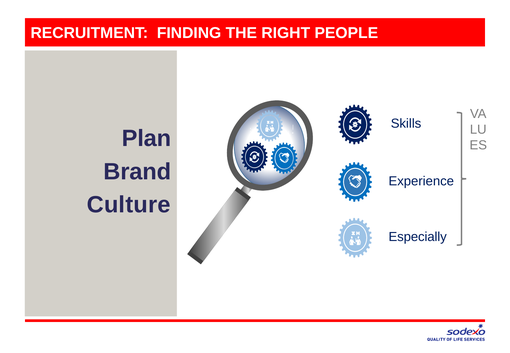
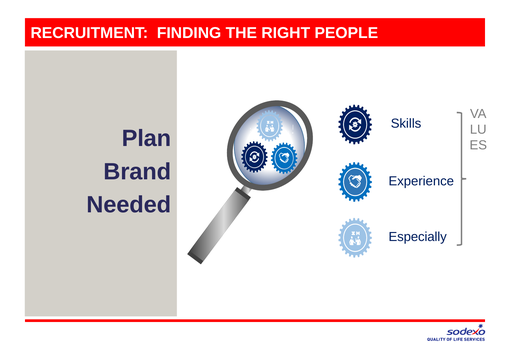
Culture: Culture -> Needed (129, 205)
